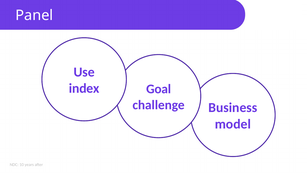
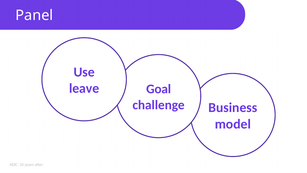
index: index -> leave (84, 88)
